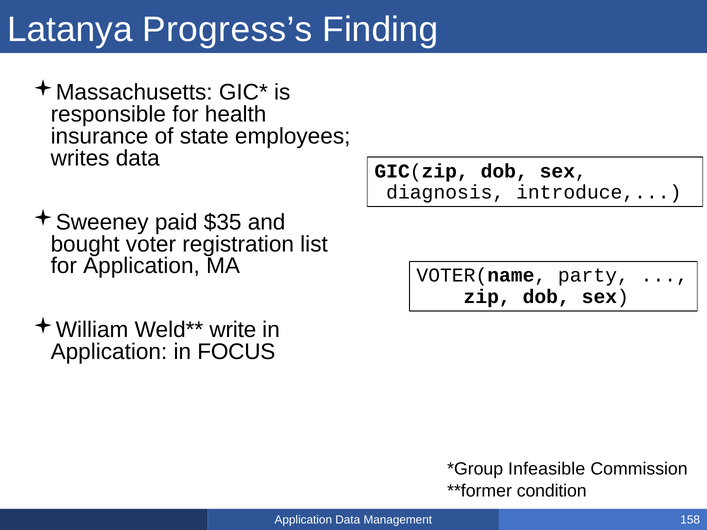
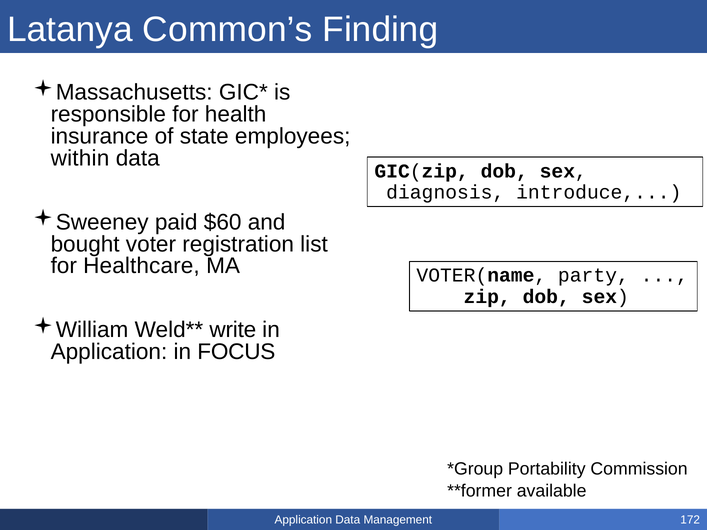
Progress’s: Progress’s -> Common’s (228, 30)
writes: writes -> within (80, 158)
$35: $35 -> $60 (223, 222)
for Application: Application -> Healthcare (141, 266)
Infeasible: Infeasible -> Portability (547, 469)
condition: condition -> available (552, 491)
158: 158 -> 172 (690, 520)
